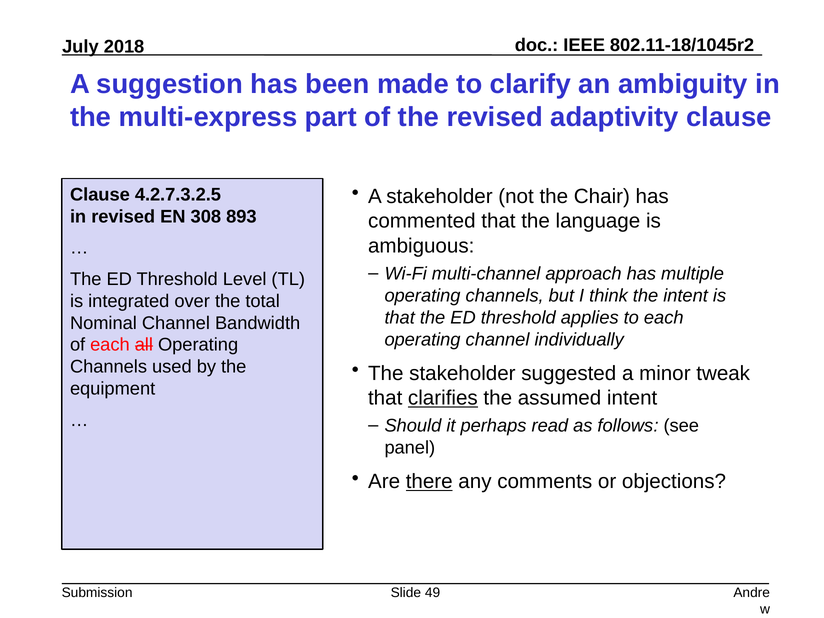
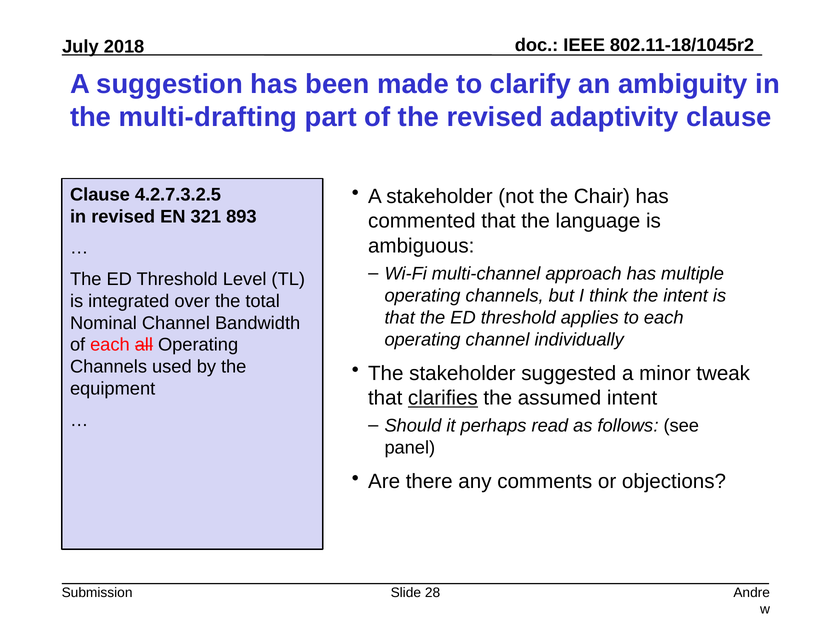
multi-express: multi-express -> multi-drafting (208, 117)
308: 308 -> 321 (206, 217)
there underline: present -> none (429, 482)
49: 49 -> 28 (433, 593)
